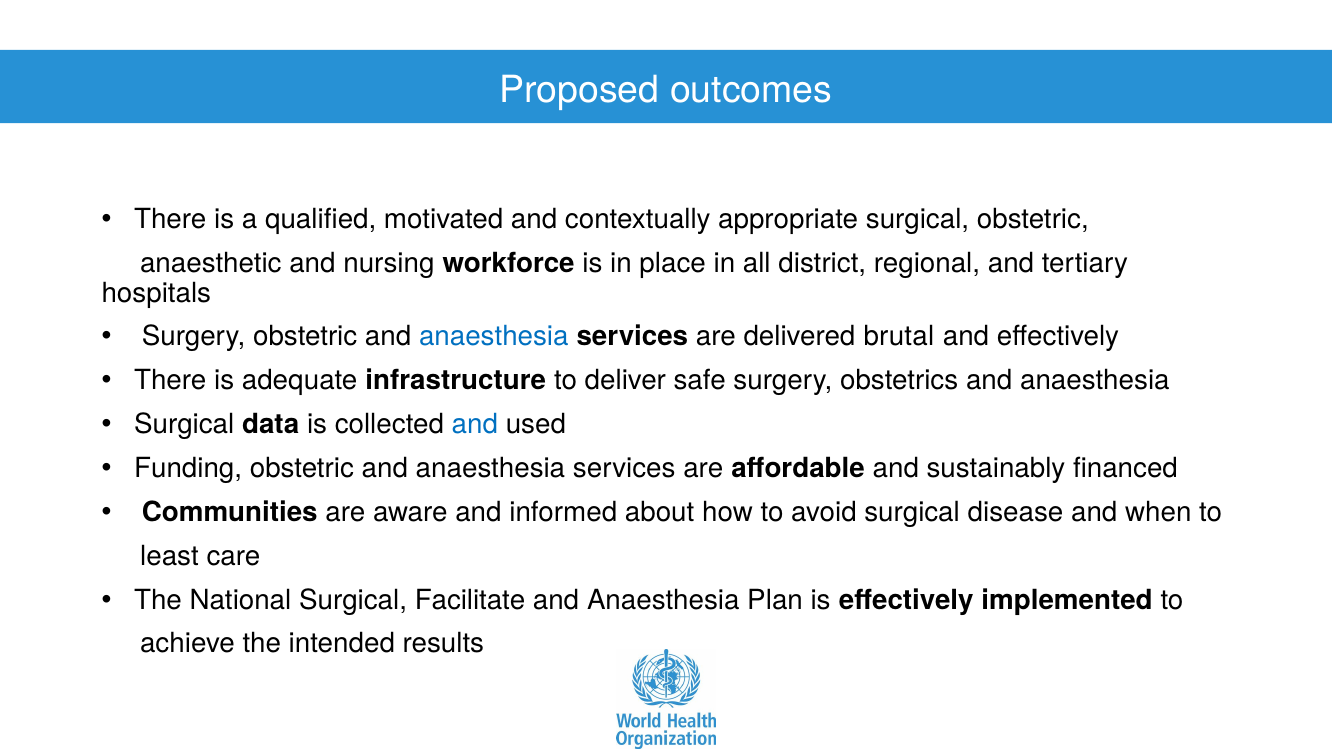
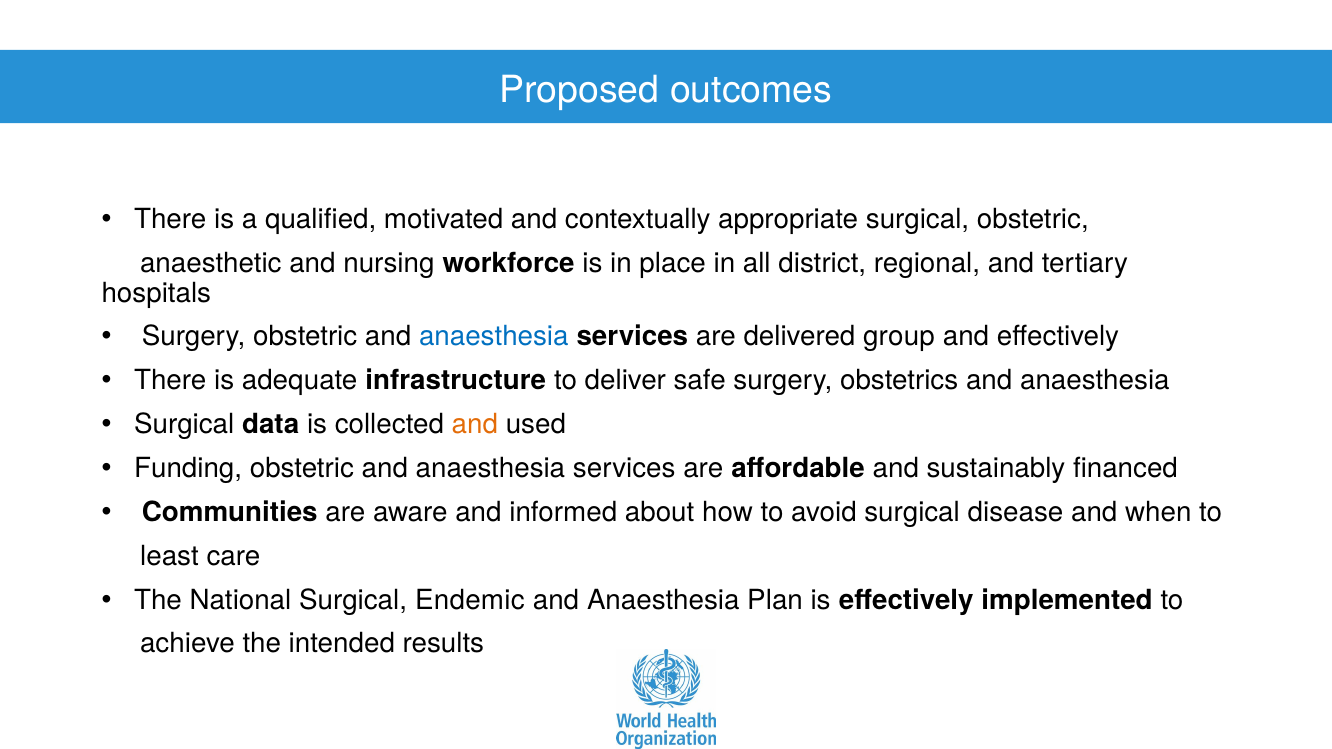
brutal: brutal -> group (899, 337)
and colour: blue -> orange (475, 425)
Facilitate: Facilitate -> Endemic (470, 600)
